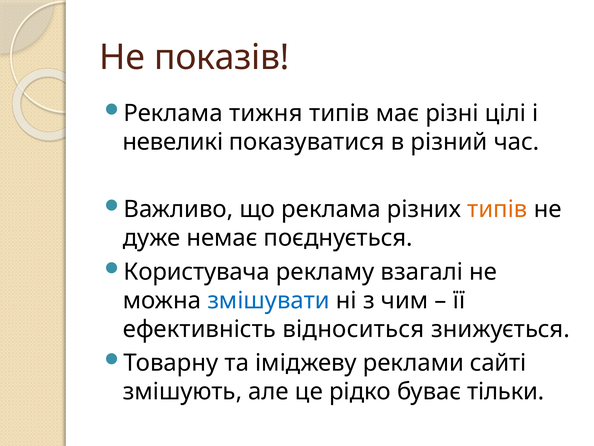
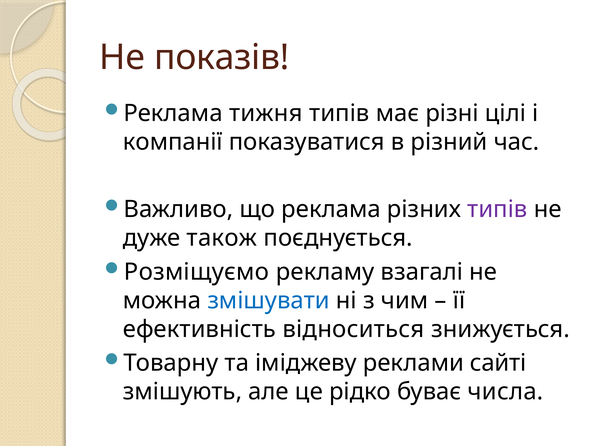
невеликі: невеликі -> компанії (173, 142)
типів colour: orange -> purple (497, 209)
немає: немає -> також (222, 238)
Користувача: Користувача -> Розміщуємо (197, 271)
тільки: тільки -> числа (505, 391)
